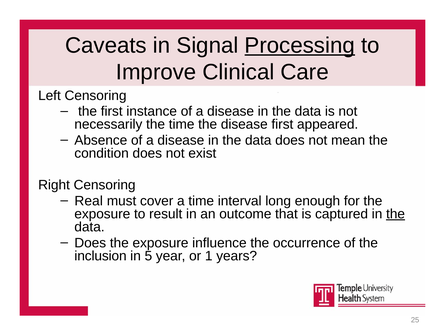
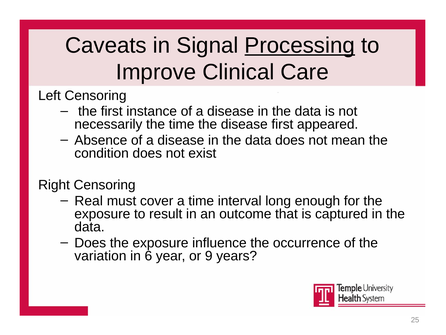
the underline: present -> none (396, 214)
inclusion: inclusion -> variation (100, 256)
5: 5 -> 6 (148, 256)
1: 1 -> 9 (209, 256)
